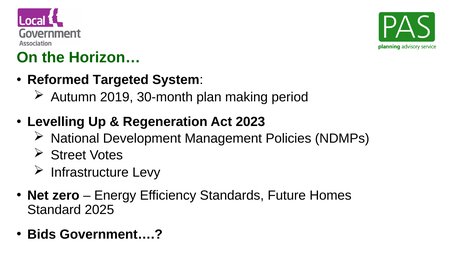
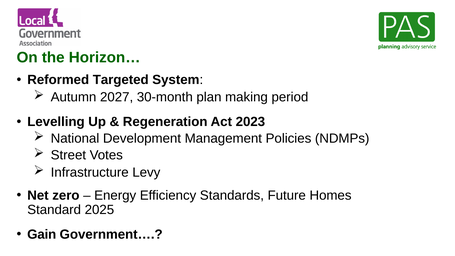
2019: 2019 -> 2027 (117, 97)
Bids: Bids -> Gain (42, 234)
